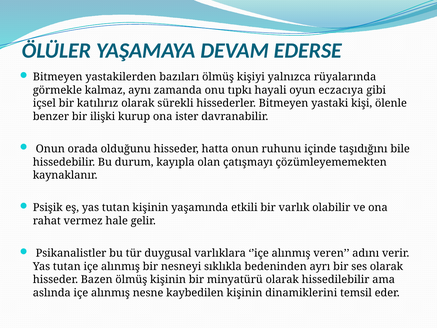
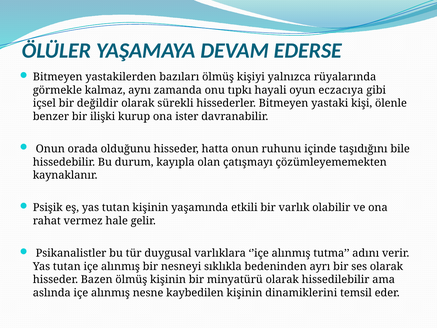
katılırız: katılırız -> değildir (98, 103)
veren: veren -> tutma (331, 253)
